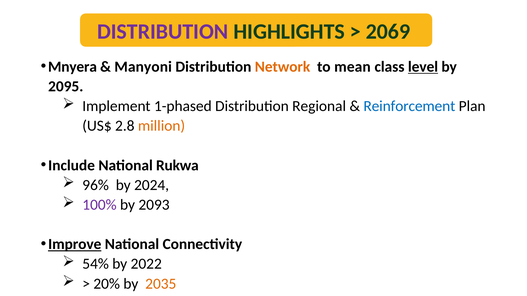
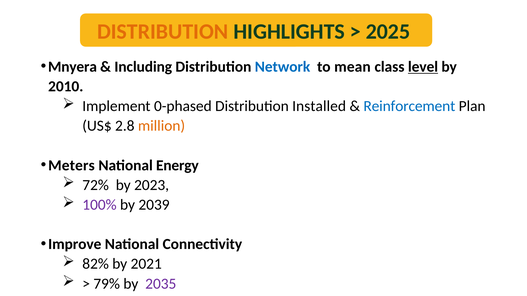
DISTRIBUTION colour: purple -> orange (163, 32)
2069: 2069 -> 2025 (388, 32)
Manyoni: Manyoni -> Including (143, 67)
Network colour: orange -> blue (283, 67)
2095: 2095 -> 2010 (66, 87)
1-phased: 1-phased -> 0-phased (183, 106)
Regional: Regional -> Installed (319, 106)
Include: Include -> Meters (71, 166)
Rukwa: Rukwa -> Energy (177, 166)
96%: 96% -> 72% (96, 185)
2024: 2024 -> 2023 (152, 185)
2093: 2093 -> 2039 (154, 205)
Improve underline: present -> none (75, 245)
54%: 54% -> 82% (96, 264)
2022: 2022 -> 2021 (146, 264)
20%: 20% -> 79% (107, 284)
2035 colour: orange -> purple (161, 284)
